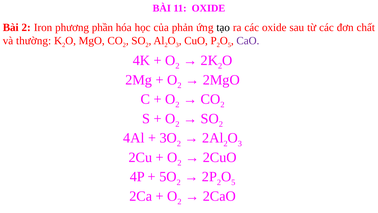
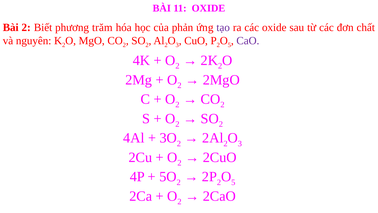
Iron: Iron -> Biết (43, 27)
phần: phần -> trăm (102, 27)
tạo colour: black -> purple (223, 27)
thường: thường -> nguyên (34, 41)
